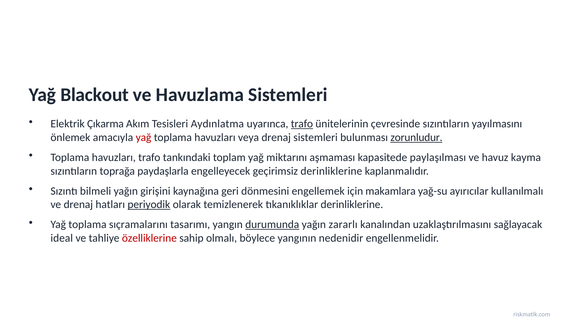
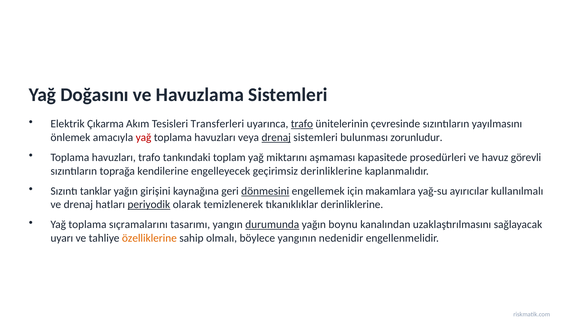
Blackout: Blackout -> Doğasını (95, 95)
Aydınlatma: Aydınlatma -> Transferleri (217, 124)
drenaj underline: none -> present (276, 137)
zorunludur underline: present -> none (417, 137)
paylaşılması: paylaşılması -> prosedürleri (438, 157)
kayma: kayma -> görevli (526, 157)
paydaşlarla: paydaşlarla -> kendilerine (163, 171)
bilmeli: bilmeli -> tanklar (96, 191)
dönmesini underline: none -> present (265, 191)
zararlı: zararlı -> boynu (343, 224)
ideal: ideal -> uyarı (62, 238)
özelliklerine colour: red -> orange (149, 238)
